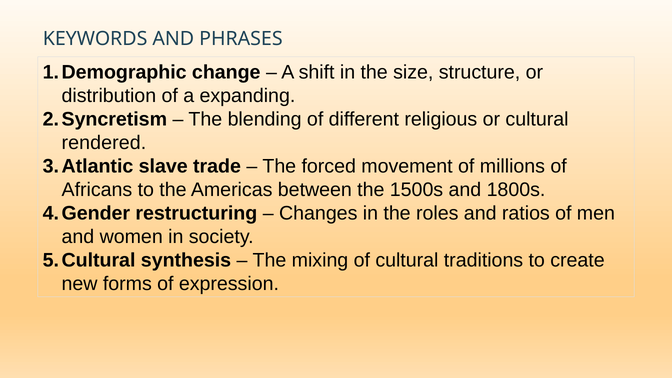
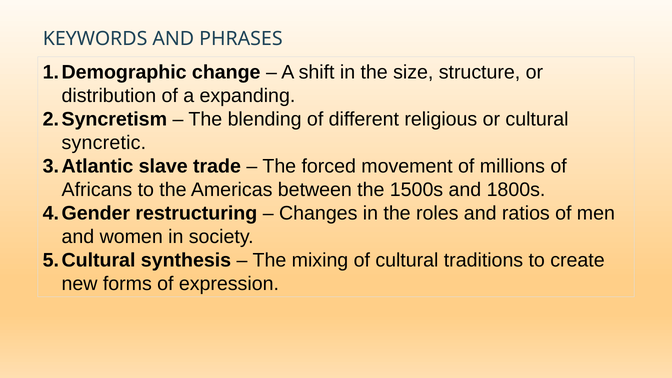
rendered: rendered -> syncretic (104, 143)
